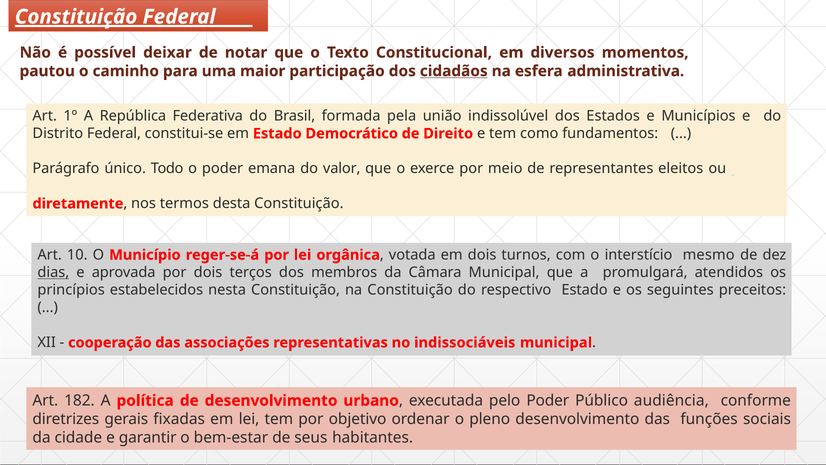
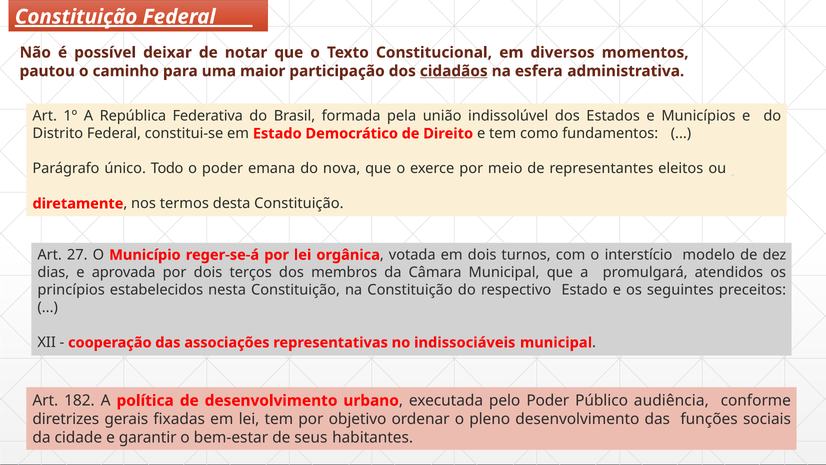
valor: valor -> nova (342, 168)
10: 10 -> 27 (77, 255)
mesmo: mesmo -> modelo (709, 255)
dias underline: present -> none (53, 272)
